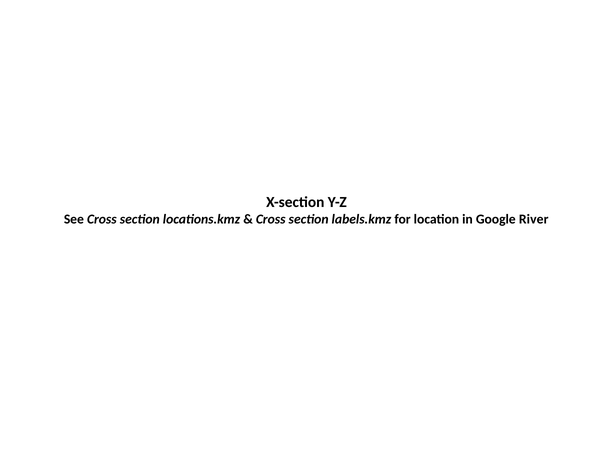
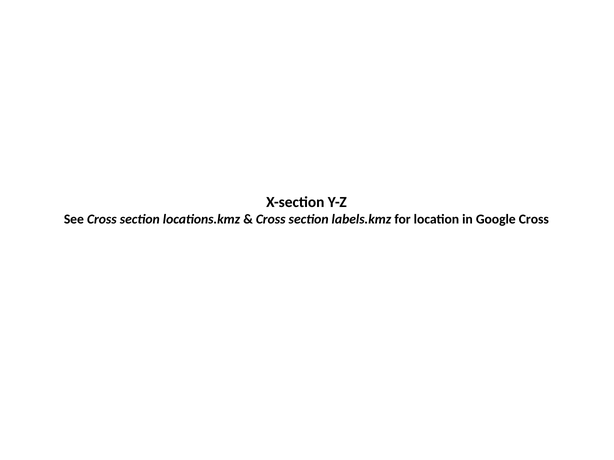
Google River: River -> Cross (534, 219)
